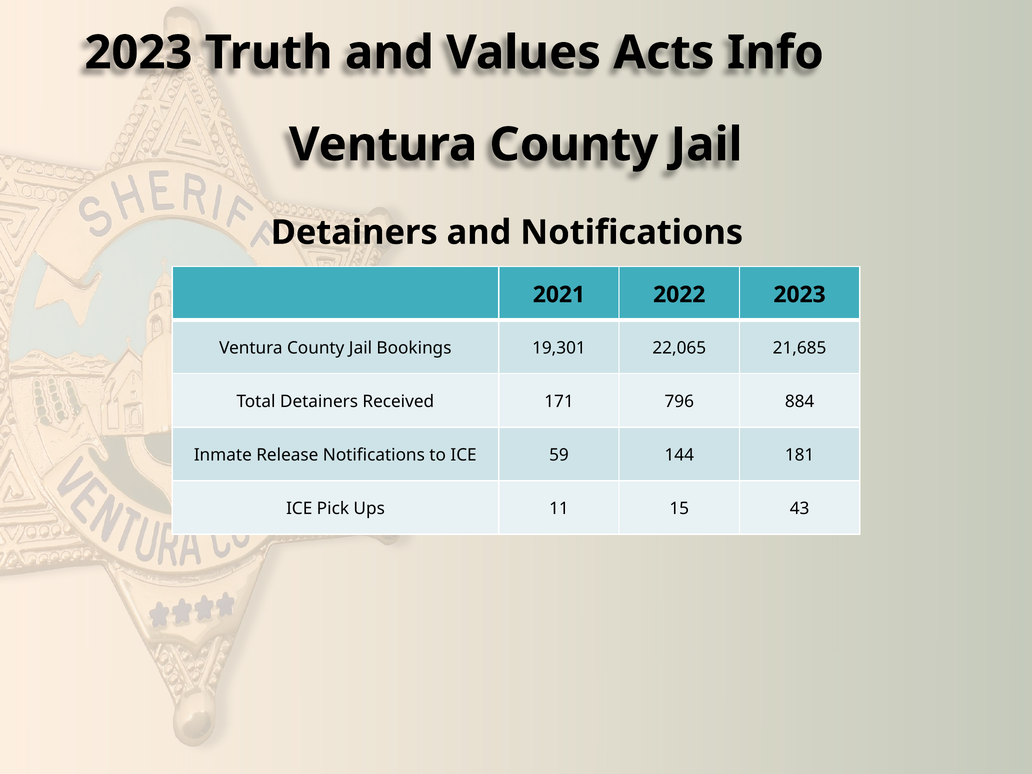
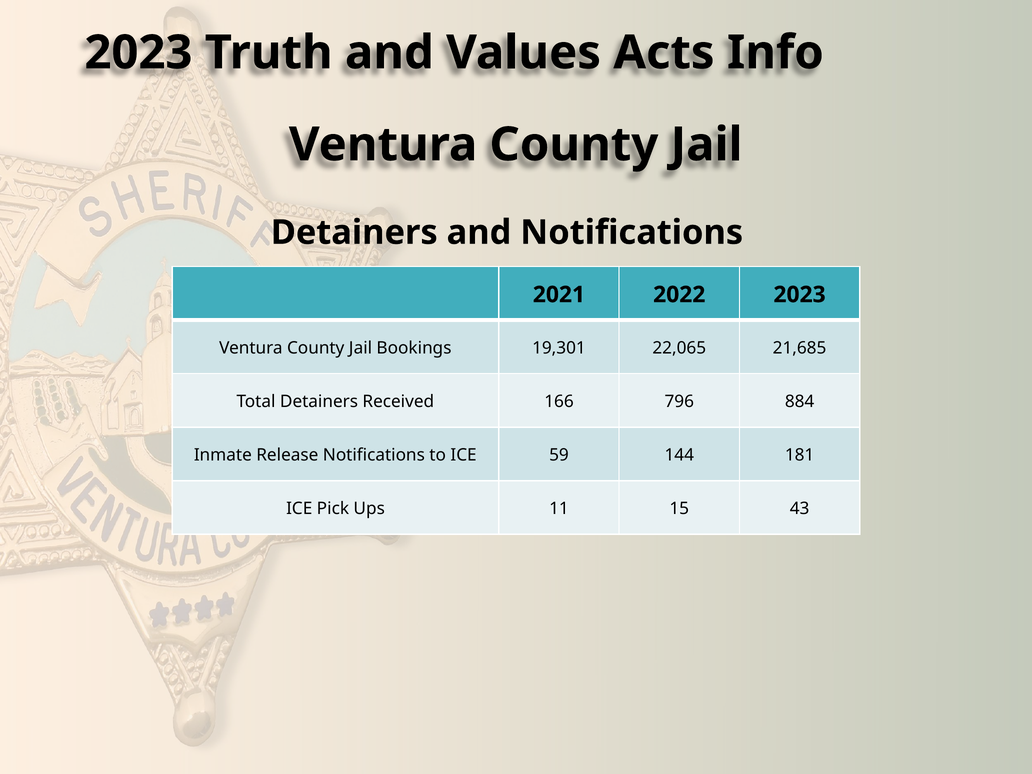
171: 171 -> 166 (559, 401)
